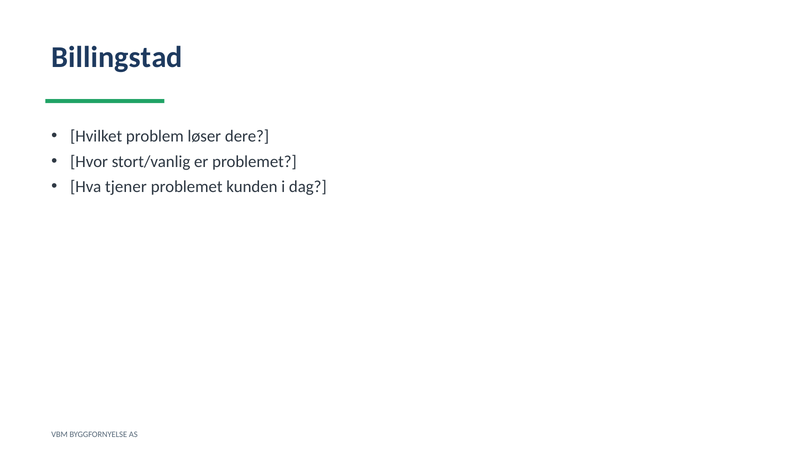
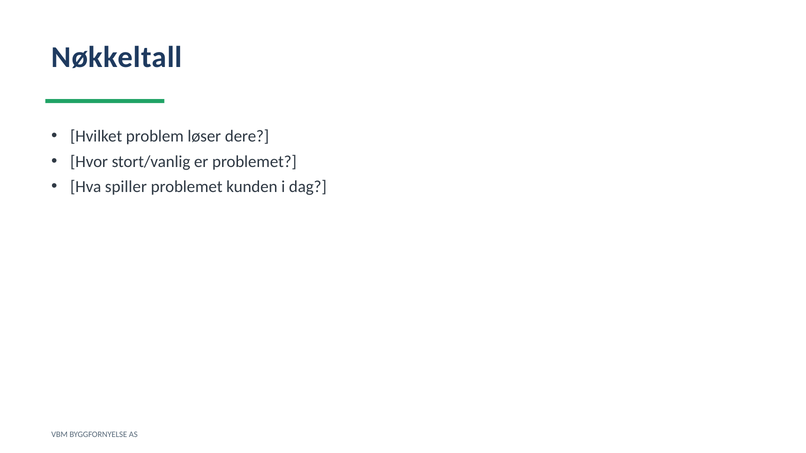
Billingstad: Billingstad -> Nøkkeltall (117, 58)
tjener: tjener -> spiller (126, 187)
